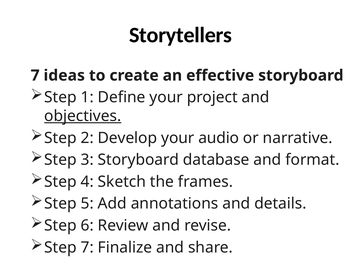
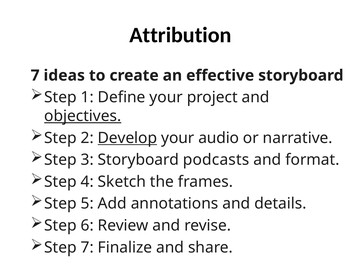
Storytellers: Storytellers -> Attribution (180, 35)
Develop underline: none -> present (127, 138)
database: database -> podcasts (216, 160)
